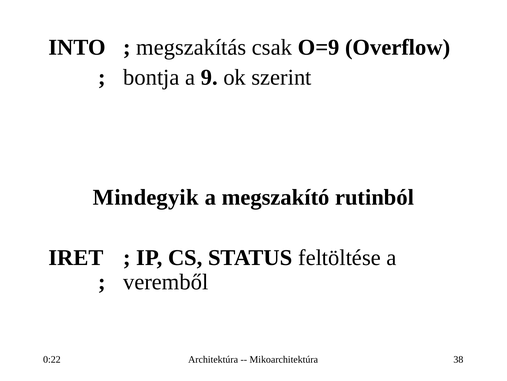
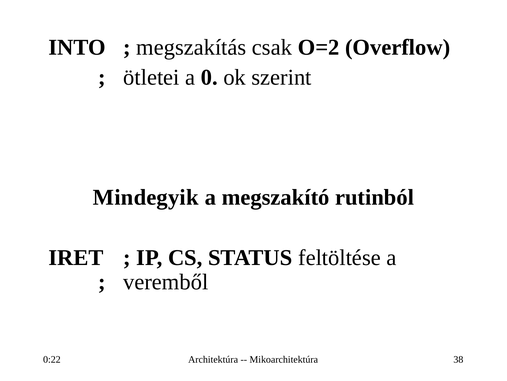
O=9: O=9 -> O=2 (319, 47)
bontja: bontja -> ötletei (151, 77)
9: 9 -> 0 (209, 77)
